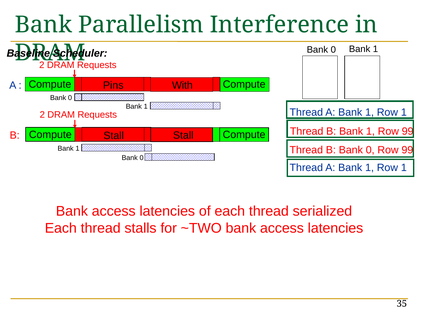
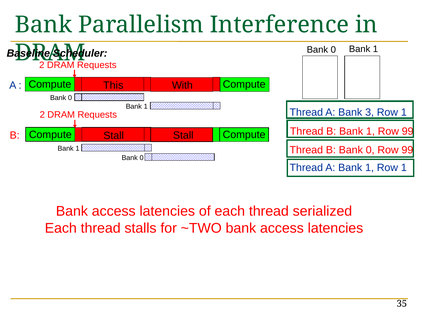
Pins: Pins -> This (113, 86)
1: 1 -> 3 (370, 113)
